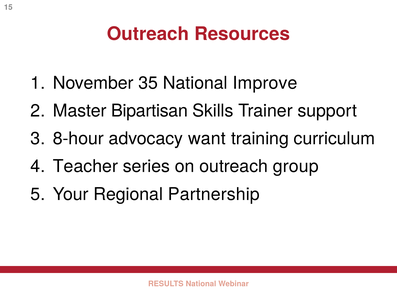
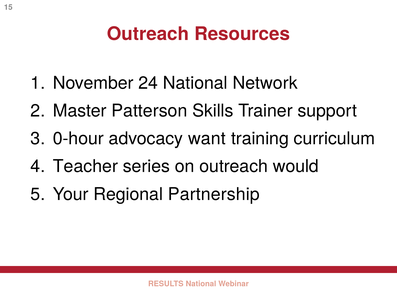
35: 35 -> 24 (148, 83)
Improve: Improve -> Network (265, 83)
Bipartisan: Bipartisan -> Patterson (149, 111)
8-hour: 8-hour -> 0-hour (78, 138)
group: group -> would (296, 166)
